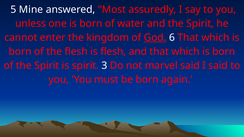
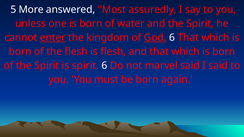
Mine: Mine -> More (31, 10)
enter underline: none -> present (53, 38)
spirit 3: 3 -> 6 (104, 66)
